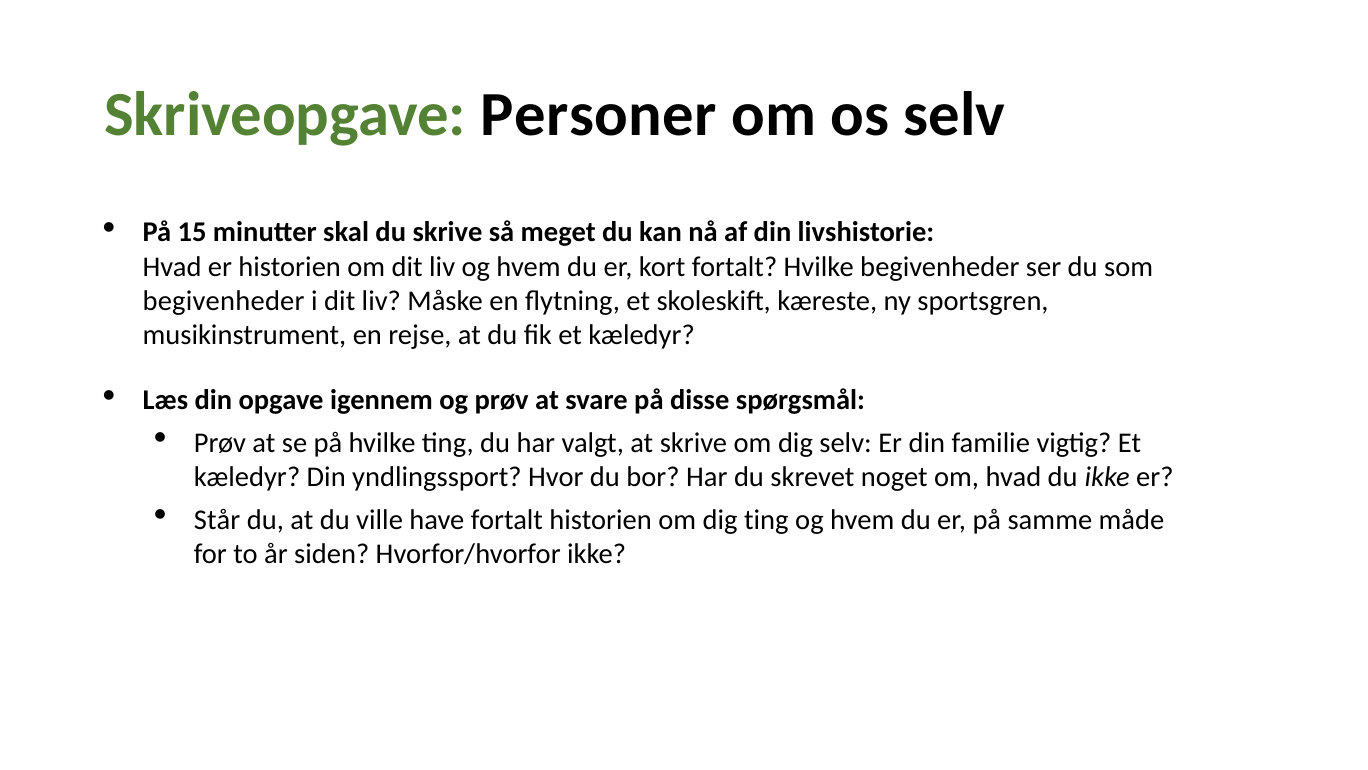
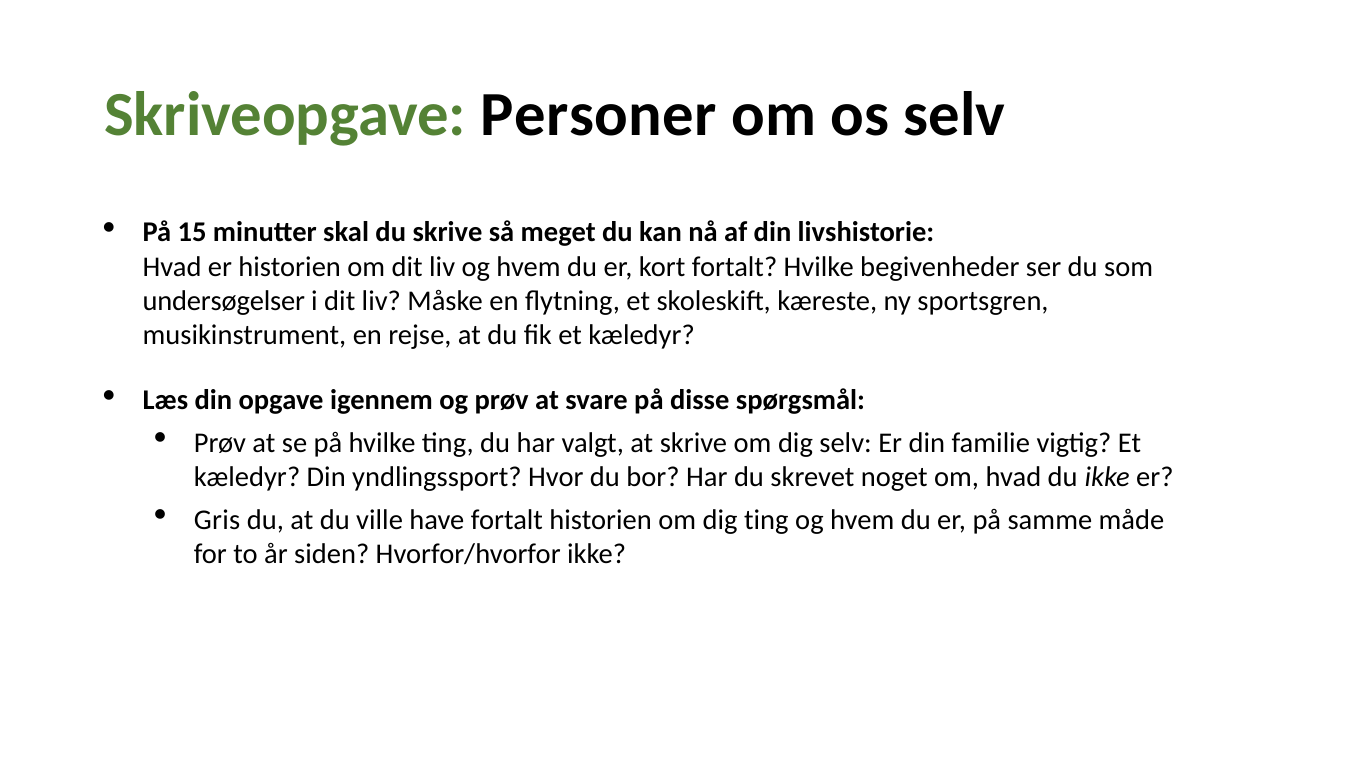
begivenheder: begivenheder -> undersøgelser (224, 301)
Står: Står -> Gris (217, 520)
